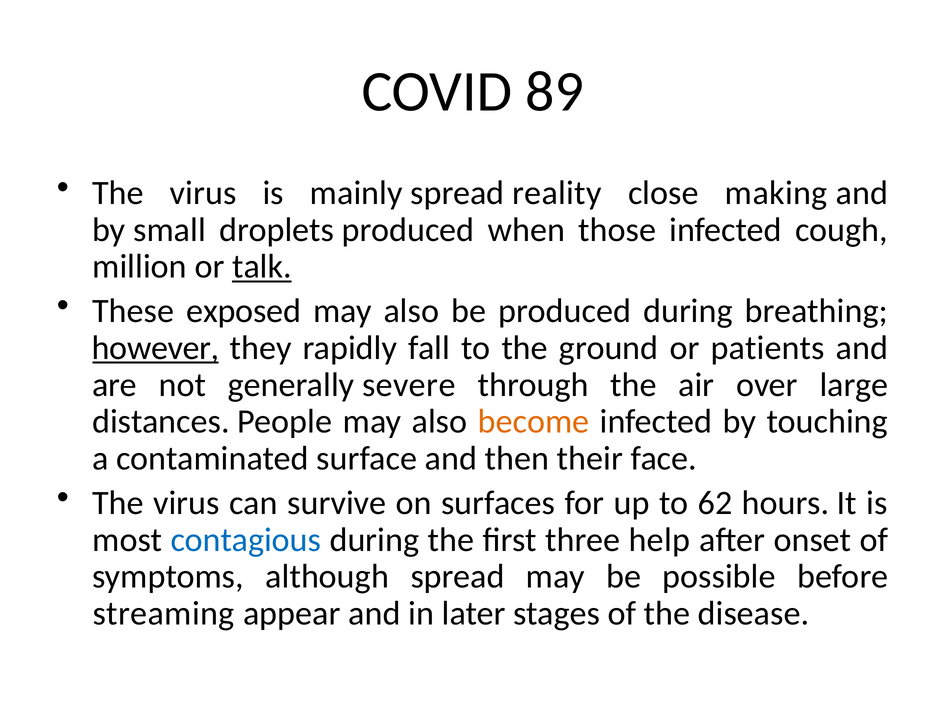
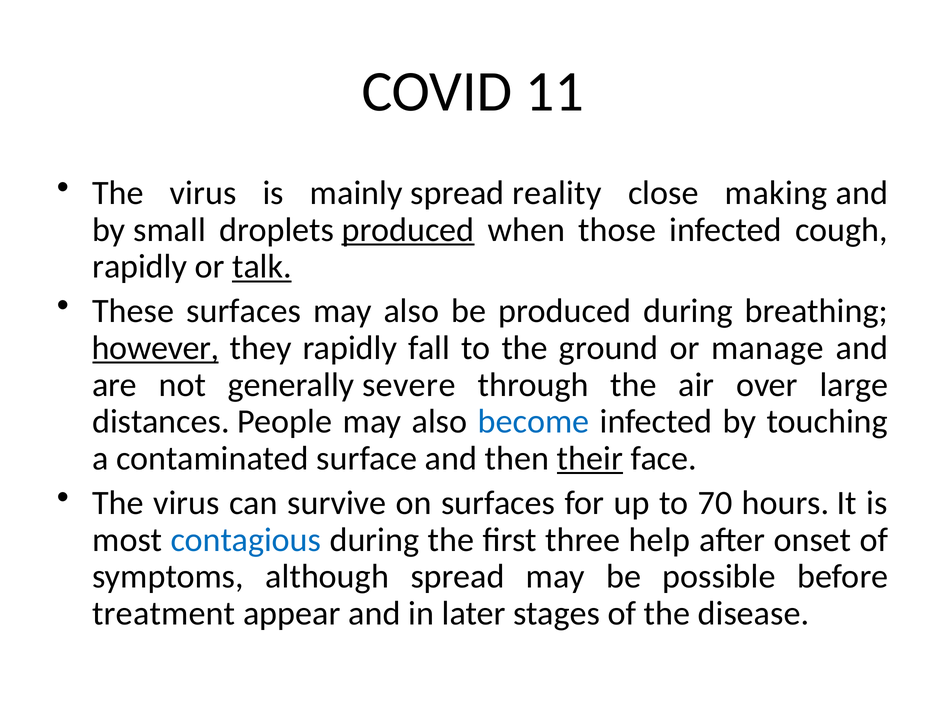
89: 89 -> 11 (555, 92)
produced underline: none -> present (408, 230)
million: million -> rapidly (140, 267)
These exposed: exposed -> surfaces (244, 311)
patients: patients -> manage (767, 348)
become colour: orange -> blue (534, 422)
their underline: none -> present (590, 459)
62: 62 -> 70 (715, 503)
streaming: streaming -> treatment (164, 614)
